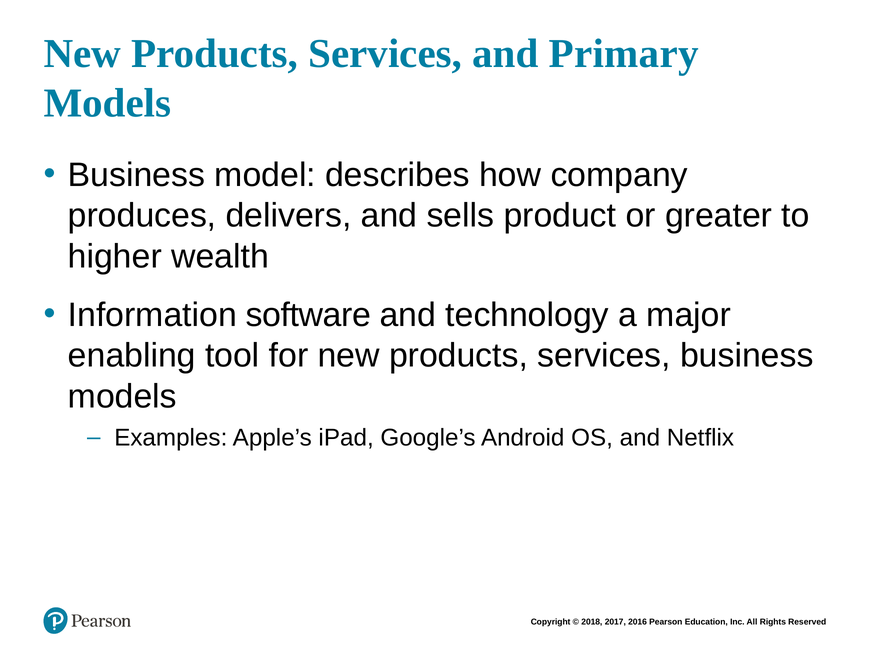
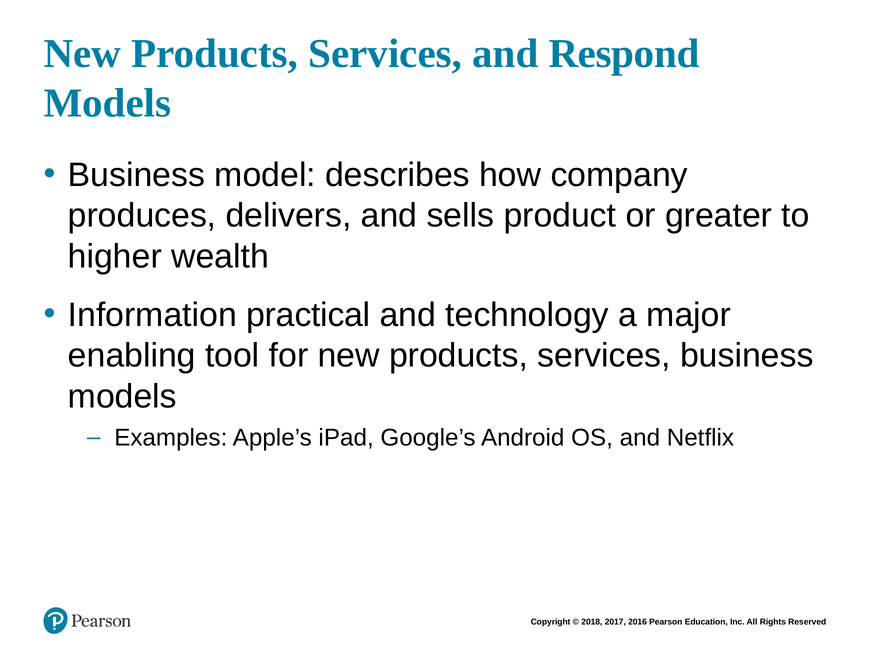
Primary: Primary -> Respond (624, 54)
software: software -> practical (308, 315)
